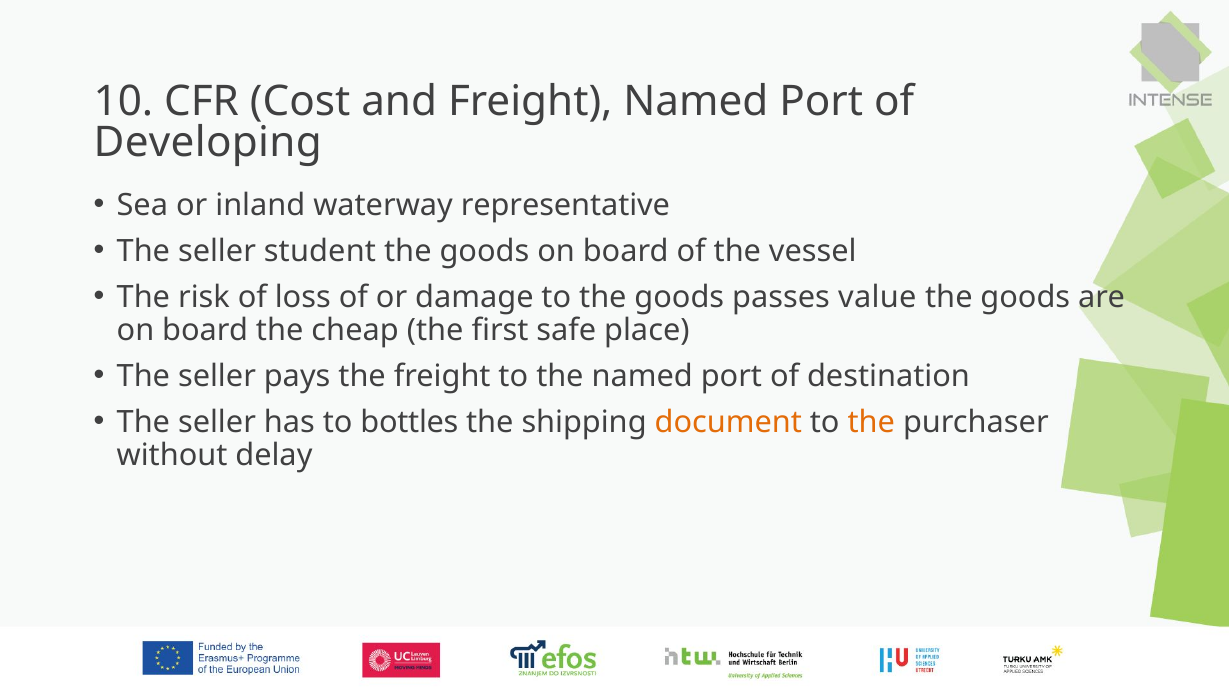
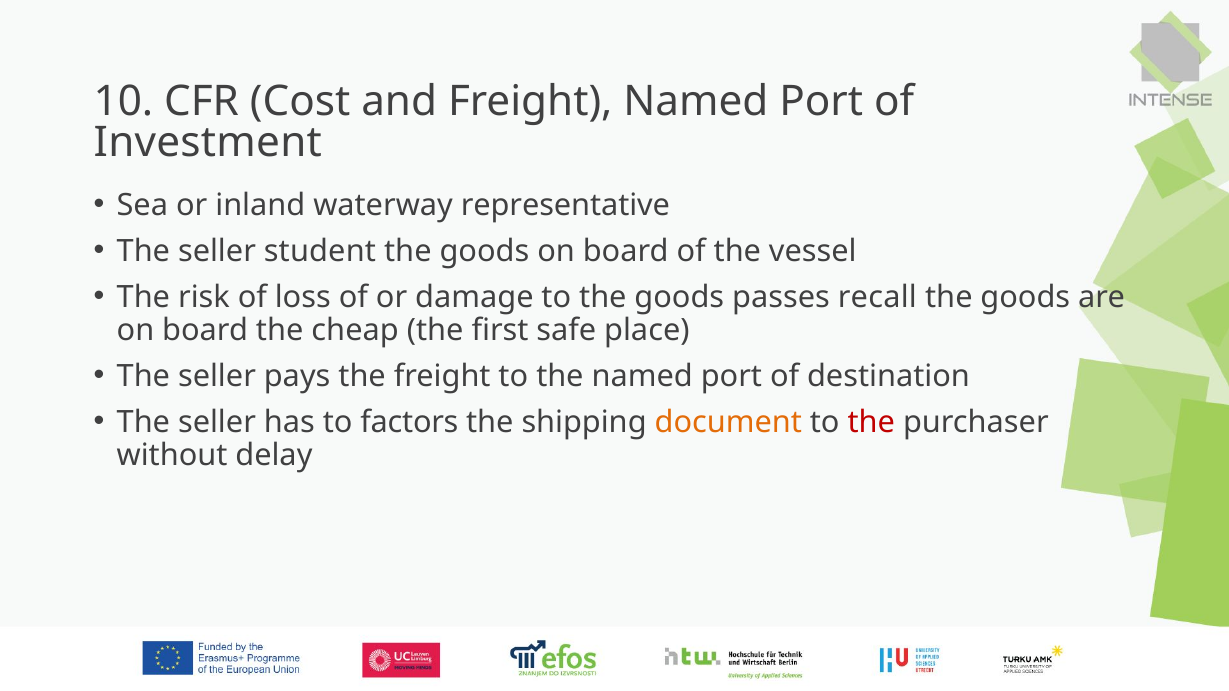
Developing: Developing -> Investment (208, 143)
value: value -> recall (877, 297)
bottles: bottles -> factors (409, 422)
the colour: orange -> red (871, 422)
